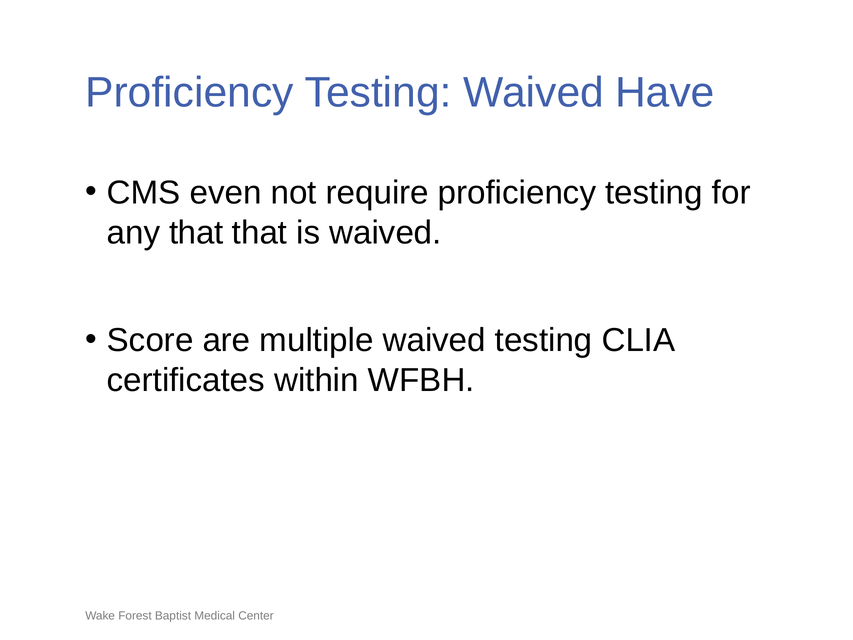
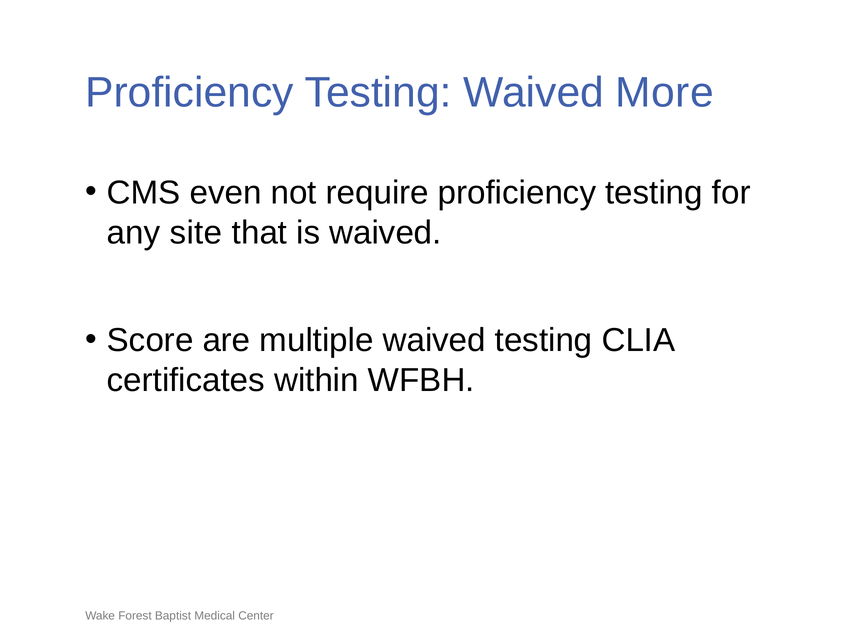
Have: Have -> More (665, 93)
any that: that -> site (196, 232)
